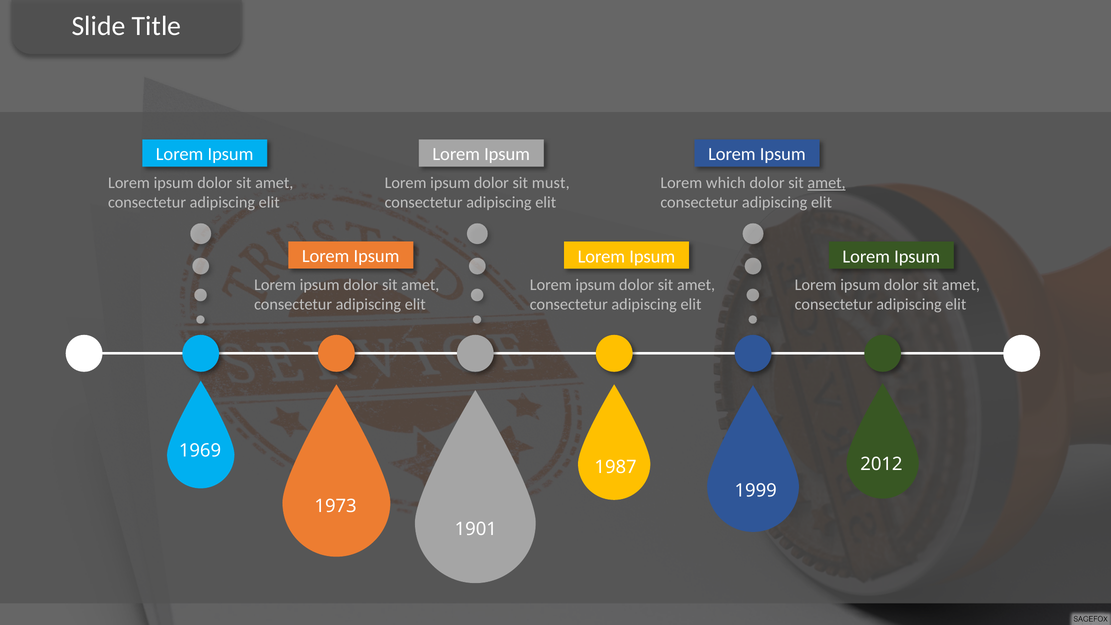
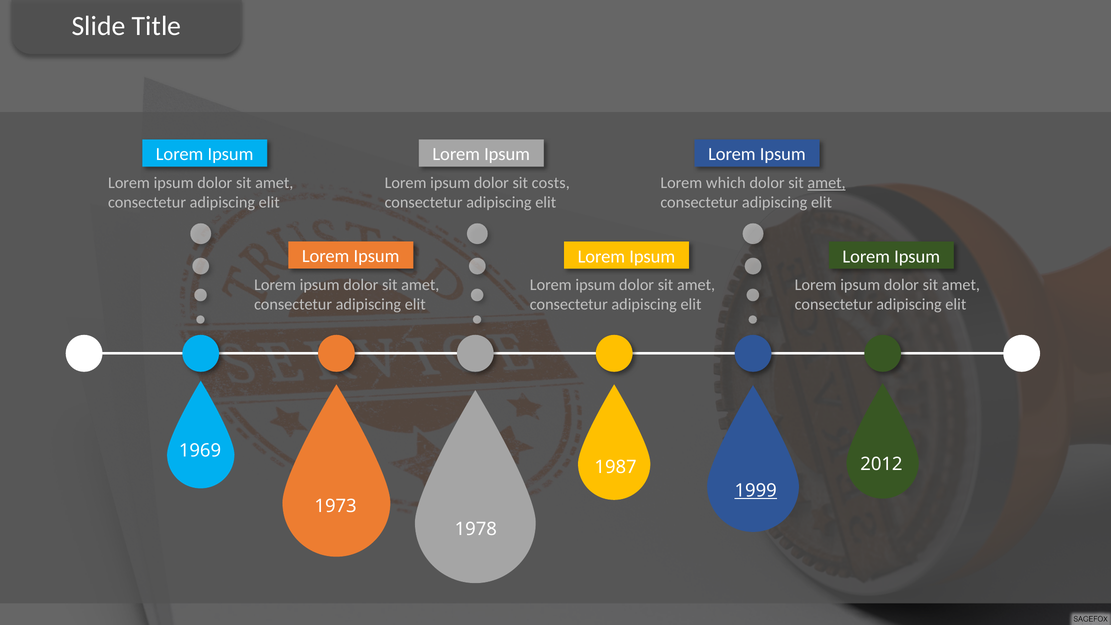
must: must -> costs (551, 183)
1999 underline: none -> present (756, 490)
1901: 1901 -> 1978 (476, 529)
